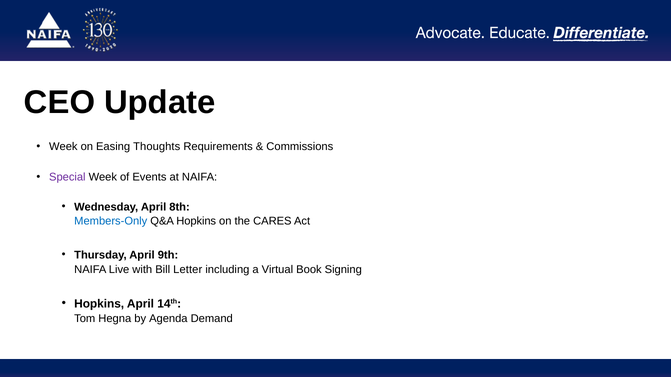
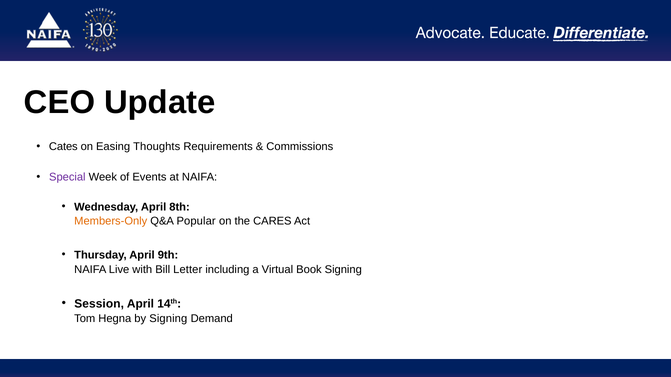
Week: Week -> Cates (63, 147)
Members-Only colour: blue -> orange (111, 222)
Q&A Hopkins: Hopkins -> Popular (196, 222)
Hopkins: Hopkins -> Session (99, 304)
by Agenda: Agenda -> Signing (168, 319)
